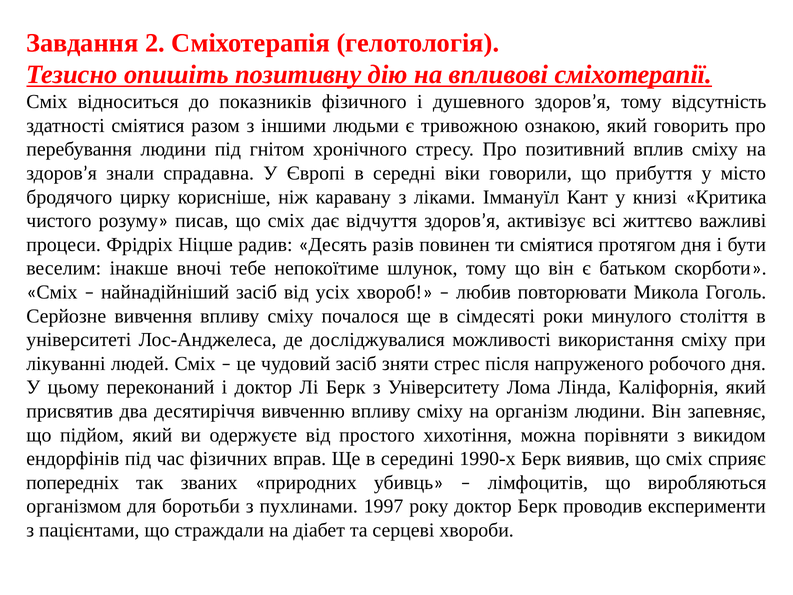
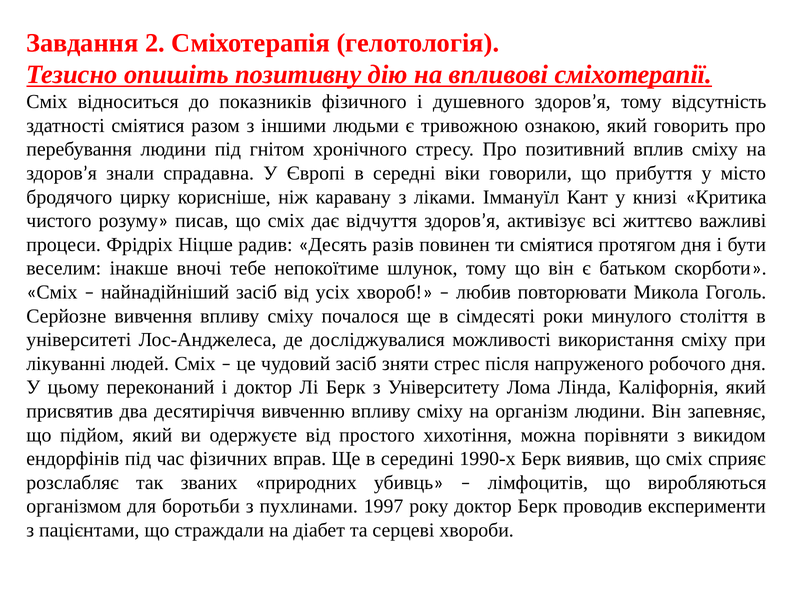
попередніх: попередніх -> розслабляє (73, 482)
